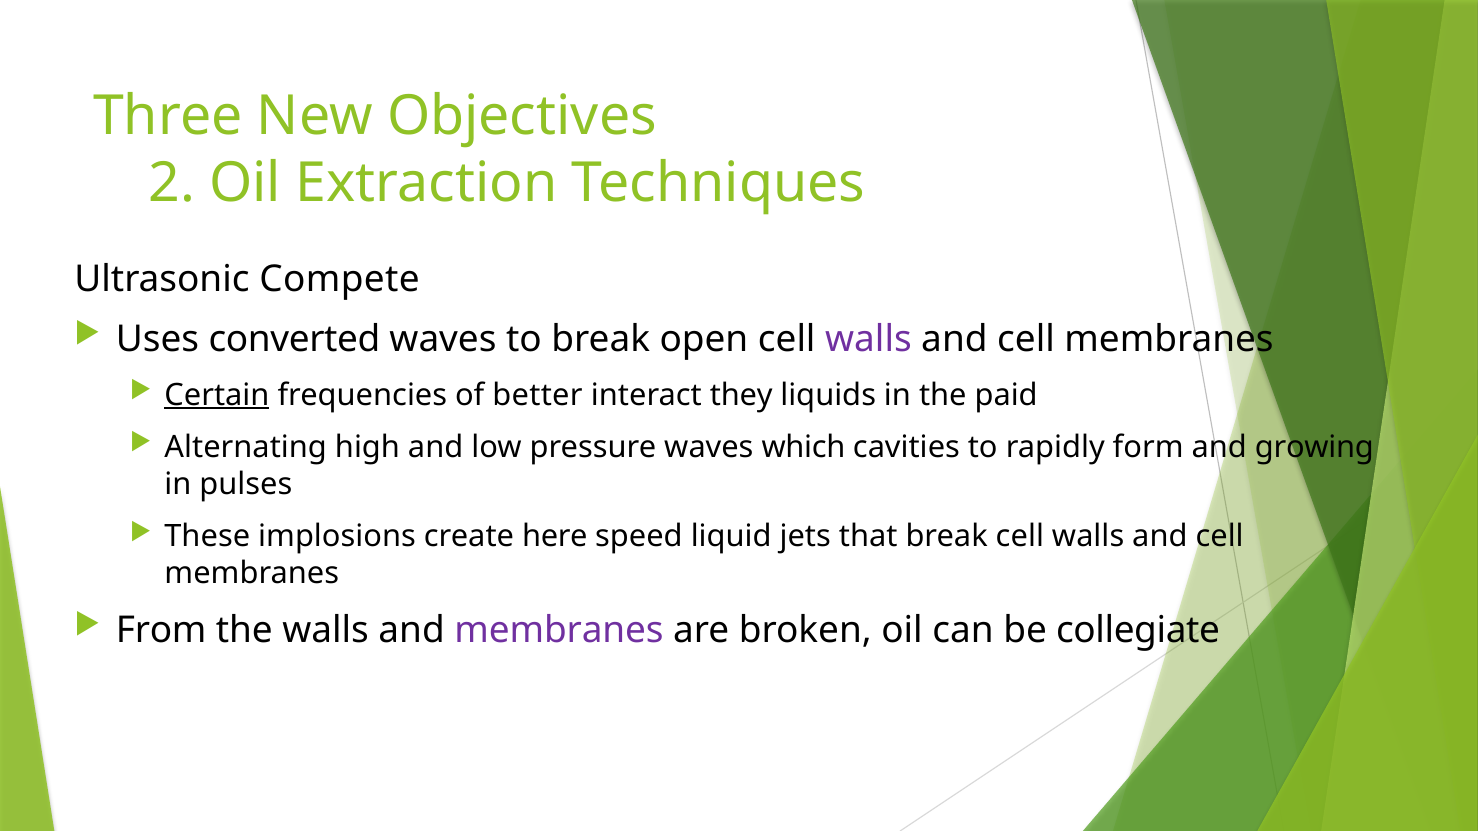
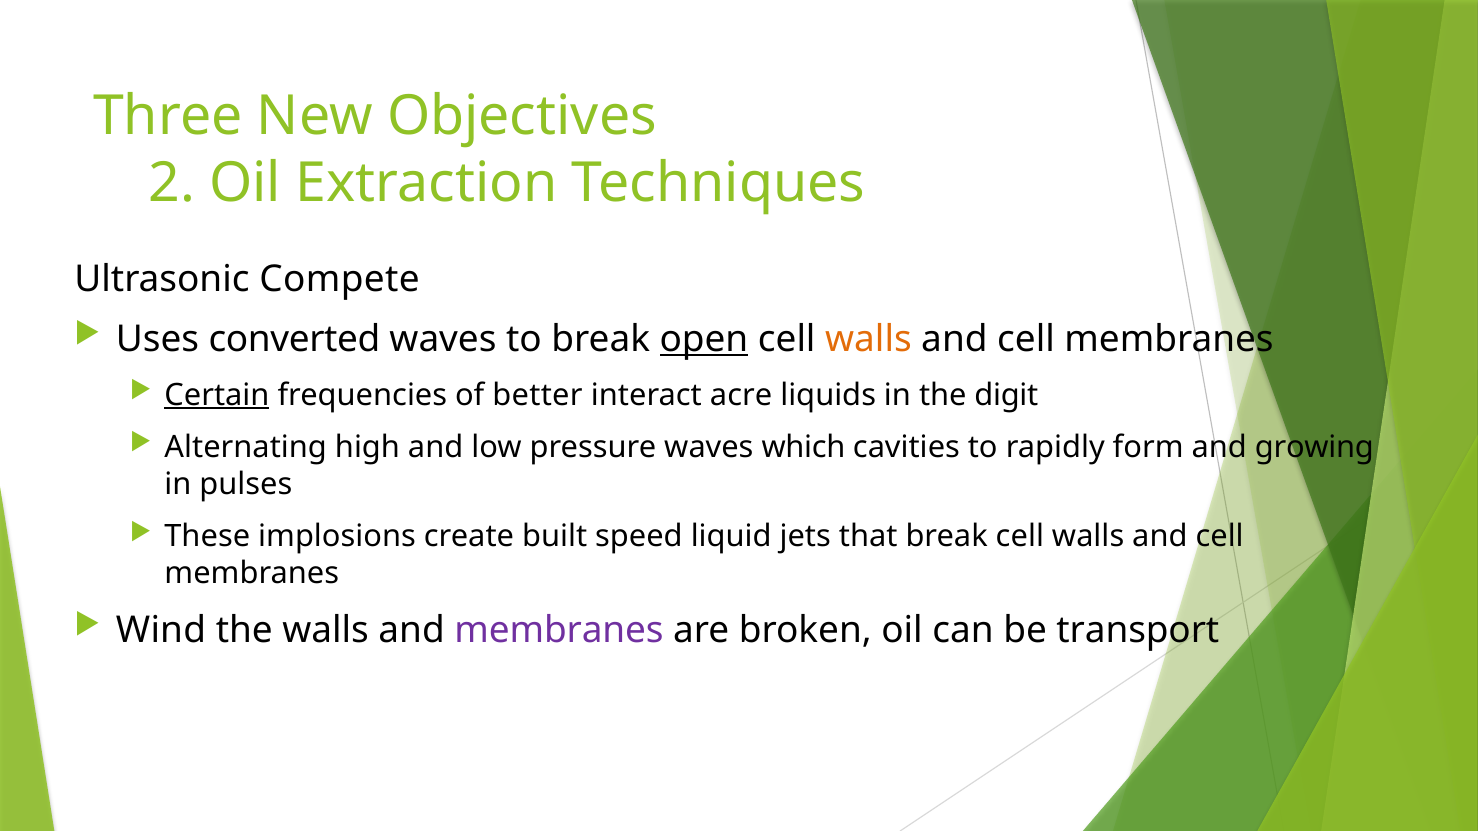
open underline: none -> present (704, 339)
walls colour: purple -> orange (868, 339)
they: they -> acre (741, 395)
paid: paid -> digit (1006, 395)
here: here -> built (555, 537)
From: From -> Wind (161, 630)
collegiate: collegiate -> transport (1138, 630)
